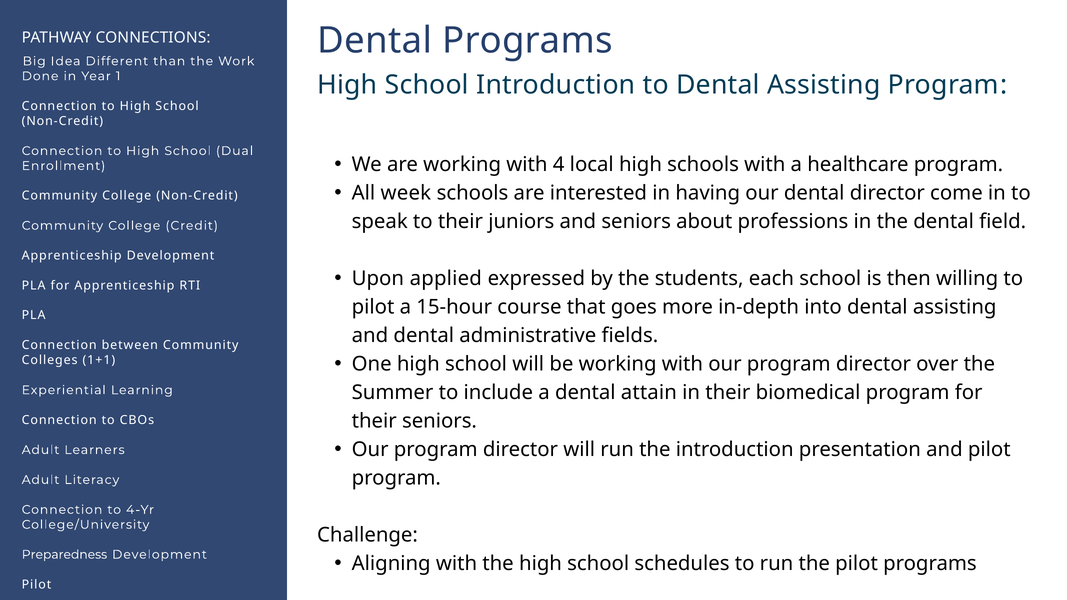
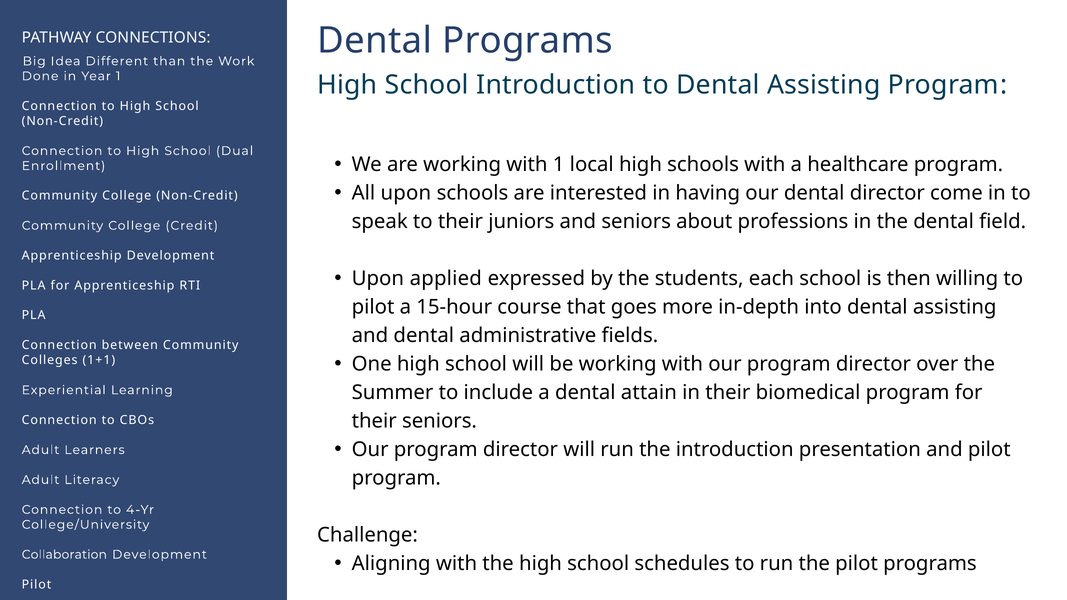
with 4: 4 -> 1 (559, 165)
All week: week -> upon (406, 193)
Preparedness: Preparedness -> Collaboration (64, 555)
